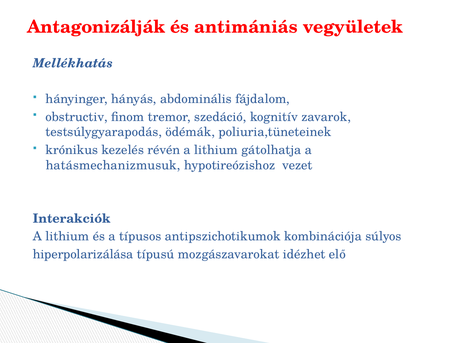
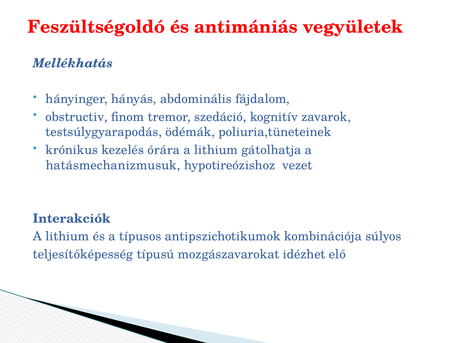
Antagonizálják: Antagonizálják -> Feszültségoldó (96, 27)
révén: révén -> órára (164, 150)
hiperpolarizálása: hiperpolarizálása -> teljesítőképesség (83, 254)
